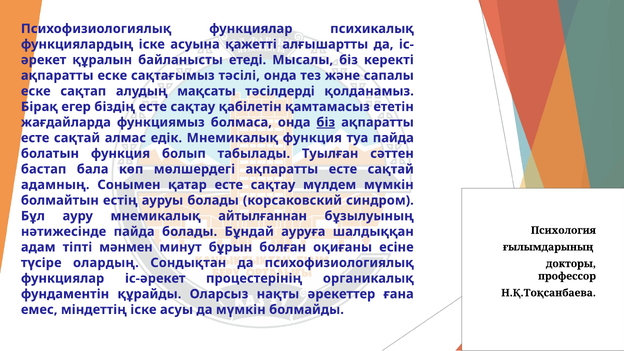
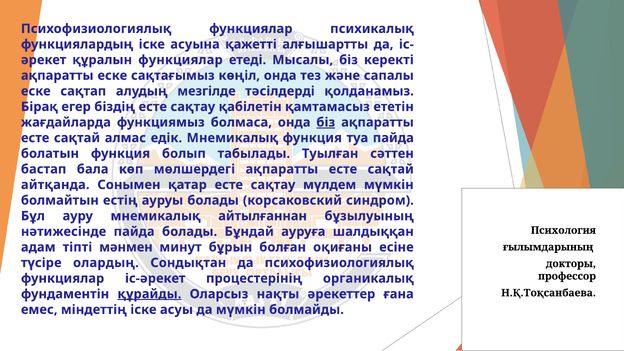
құралын байланысты: байланысты -> функциялар (180, 60)
тәсілі: тәсілі -> көңіл (239, 75)
мақсаты: мақсаты -> мезгілде (206, 91)
адамның: адамның -> айтқанда (55, 185)
құрайды underline: none -> present (149, 294)
